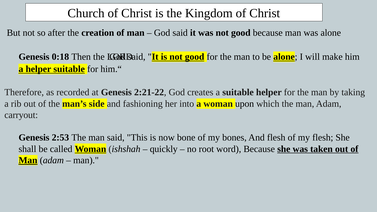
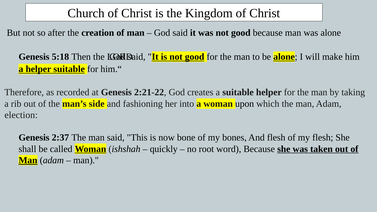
0:18: 0:18 -> 5:18 (60, 57)
carryout: carryout -> election (21, 115)
2:53: 2:53 -> 2:37 (60, 138)
